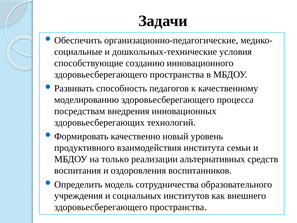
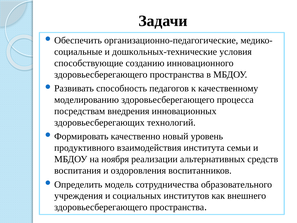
только: только -> ноября (115, 159)
